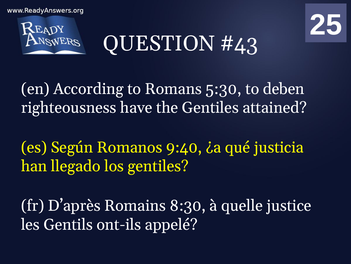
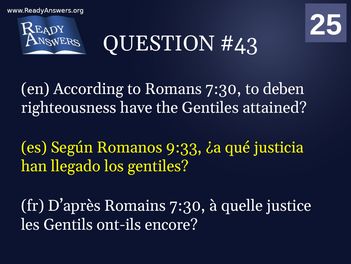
Romans 5:30: 5:30 -> 7:30 (223, 89)
9:40: 9:40 -> 9:33 (184, 147)
Romains 8:30: 8:30 -> 7:30 (188, 205)
appelé: appelé -> encore (171, 224)
